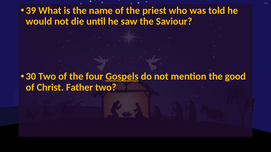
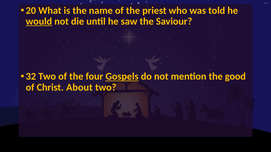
39: 39 -> 20 (31, 11)
would underline: none -> present (39, 21)
30: 30 -> 32 (31, 77)
Father: Father -> About (79, 88)
